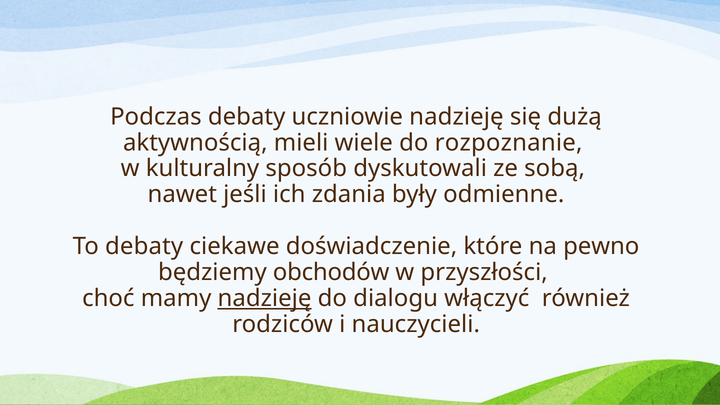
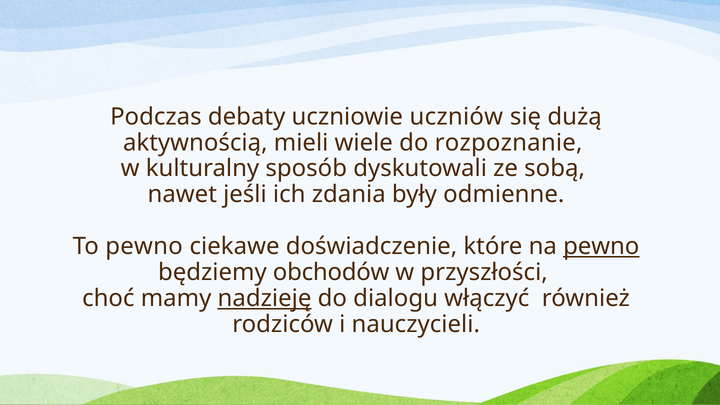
uczniowie nadzieję: nadzieję -> uczniów (456, 117)
To debaty: debaty -> pewno (144, 246)
pewno underline: none -> present (601, 246)
